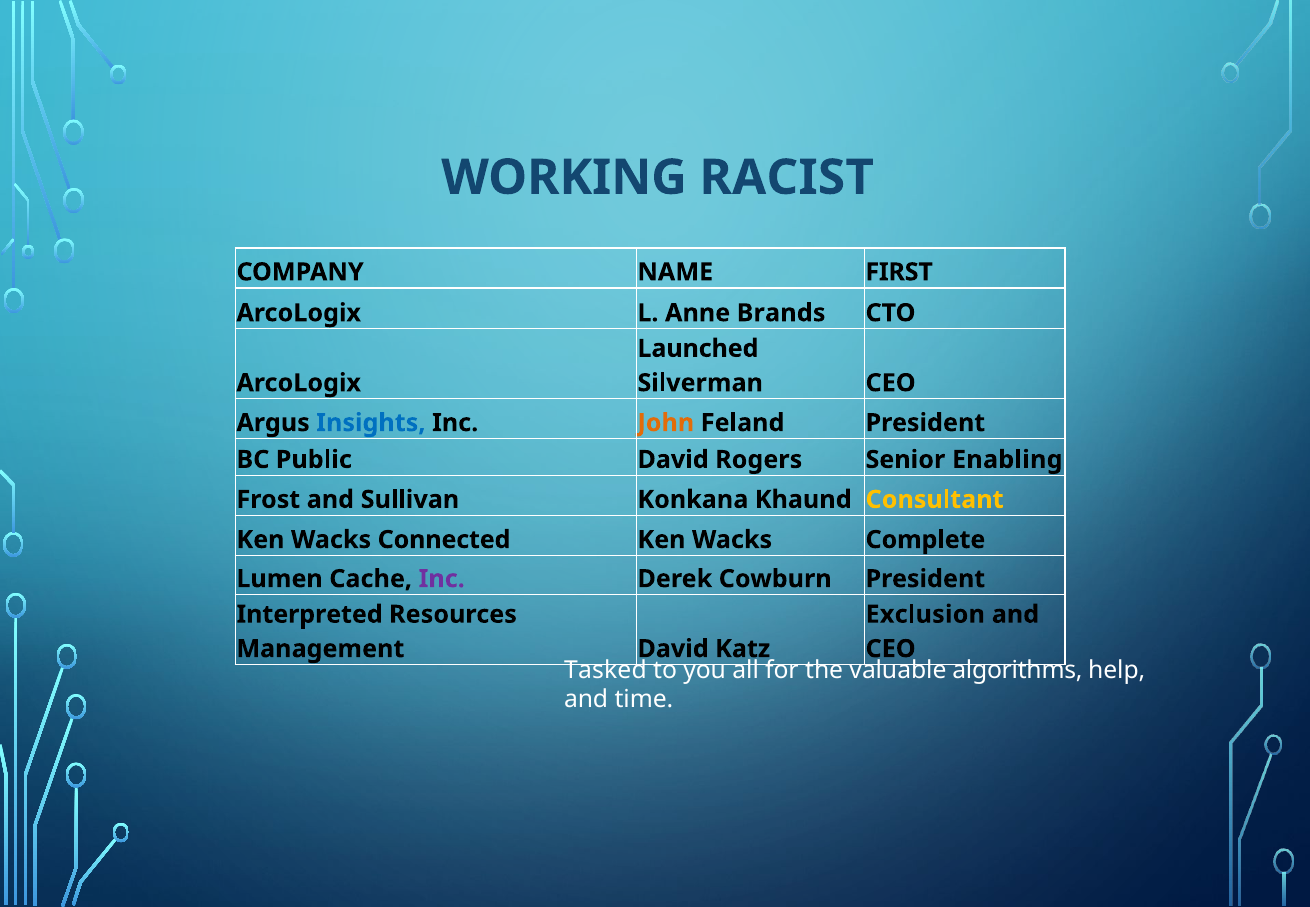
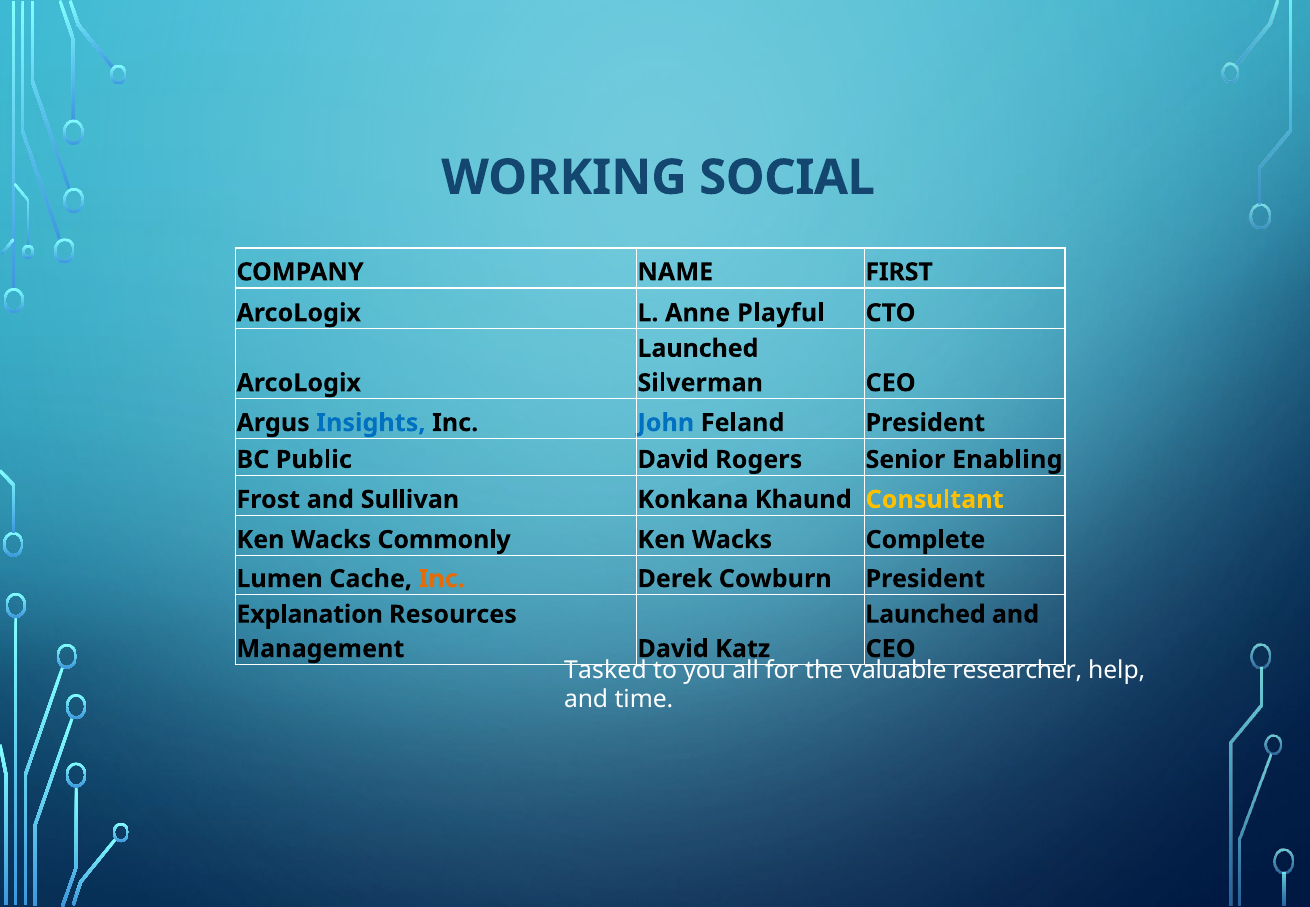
RACIST: RACIST -> SOCIAL (787, 178)
Brands: Brands -> Playful (781, 313)
John colour: orange -> blue (666, 423)
Connected: Connected -> Commonly (444, 540)
Inc colour: purple -> orange (442, 579)
Interpreted: Interpreted -> Explanation (310, 614)
Exclusion: Exclusion -> Launched (925, 614)
algorithms: algorithms -> researcher (1017, 670)
